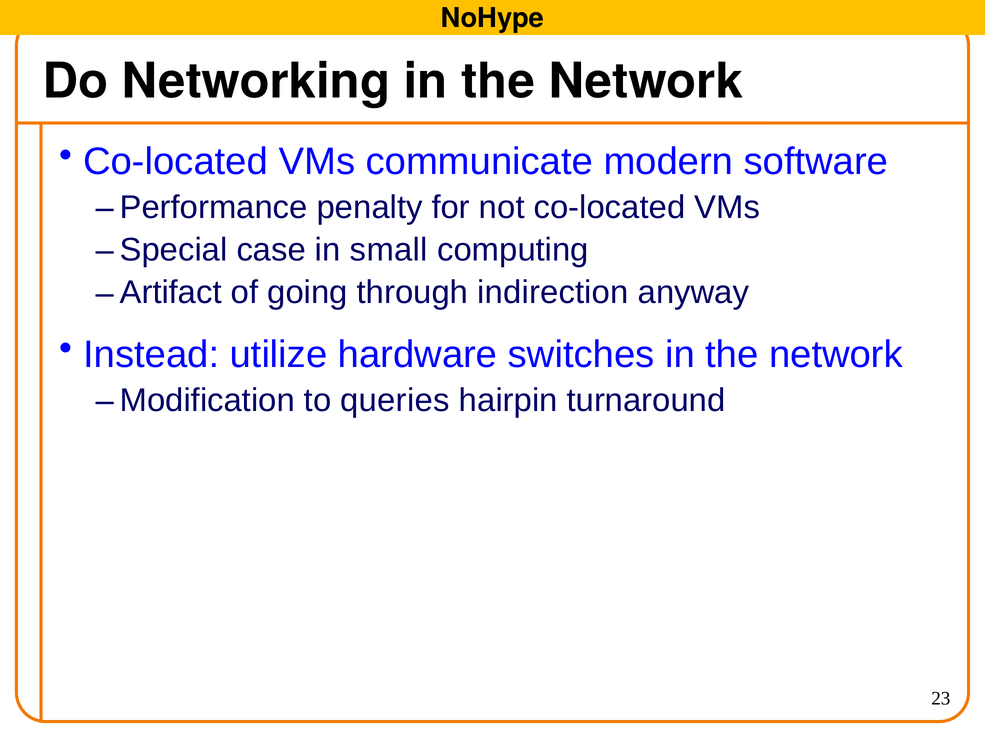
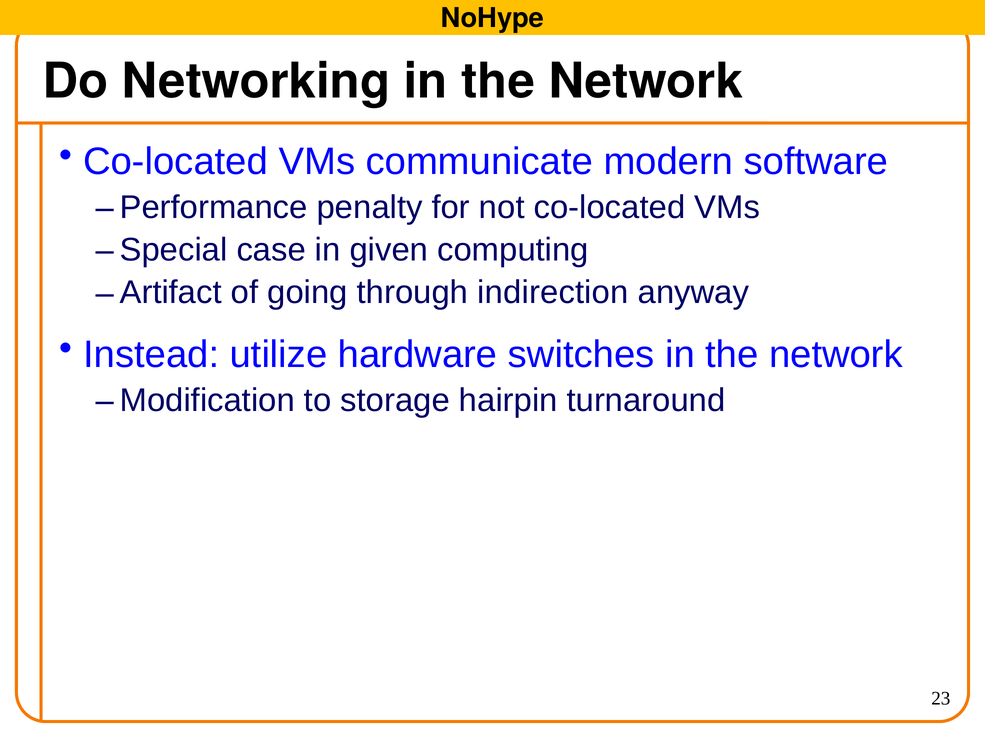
small: small -> given (389, 250)
queries: queries -> storage (395, 401)
